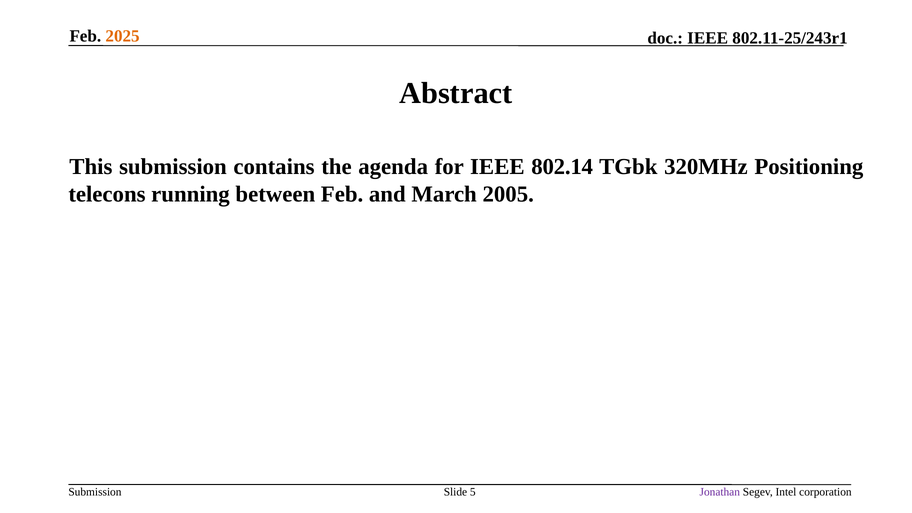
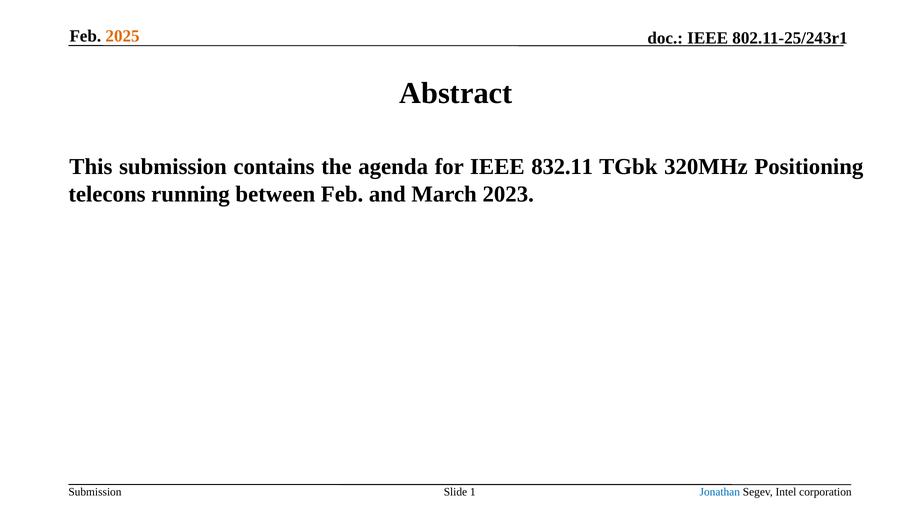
802.14: 802.14 -> 832.11 (562, 167)
2005: 2005 -> 2023 (508, 194)
5: 5 -> 1 (473, 492)
Jonathan colour: purple -> blue (720, 492)
